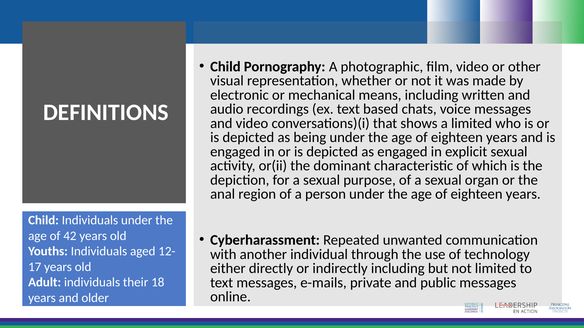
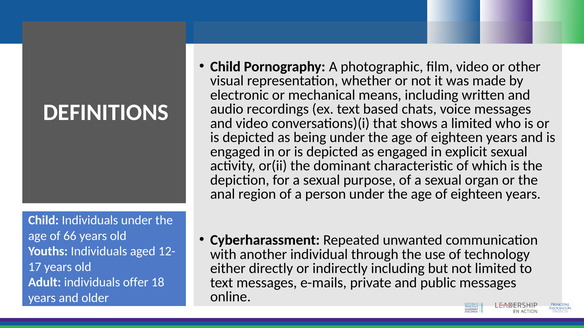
42: 42 -> 66 (70, 236)
their: their -> offer (136, 283)
